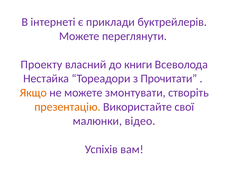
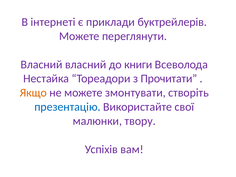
Проекту: Проекту -> Власний (42, 64)
презентацію colour: orange -> blue (67, 107)
відео: відео -> твору (140, 121)
